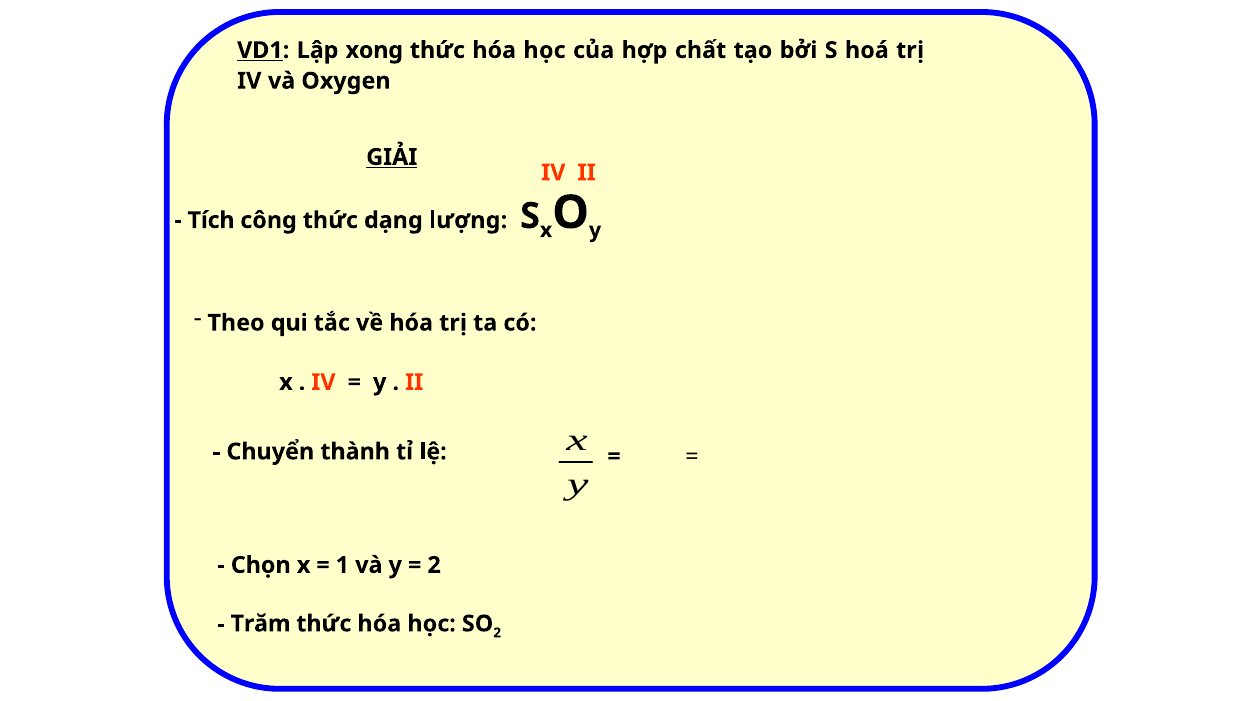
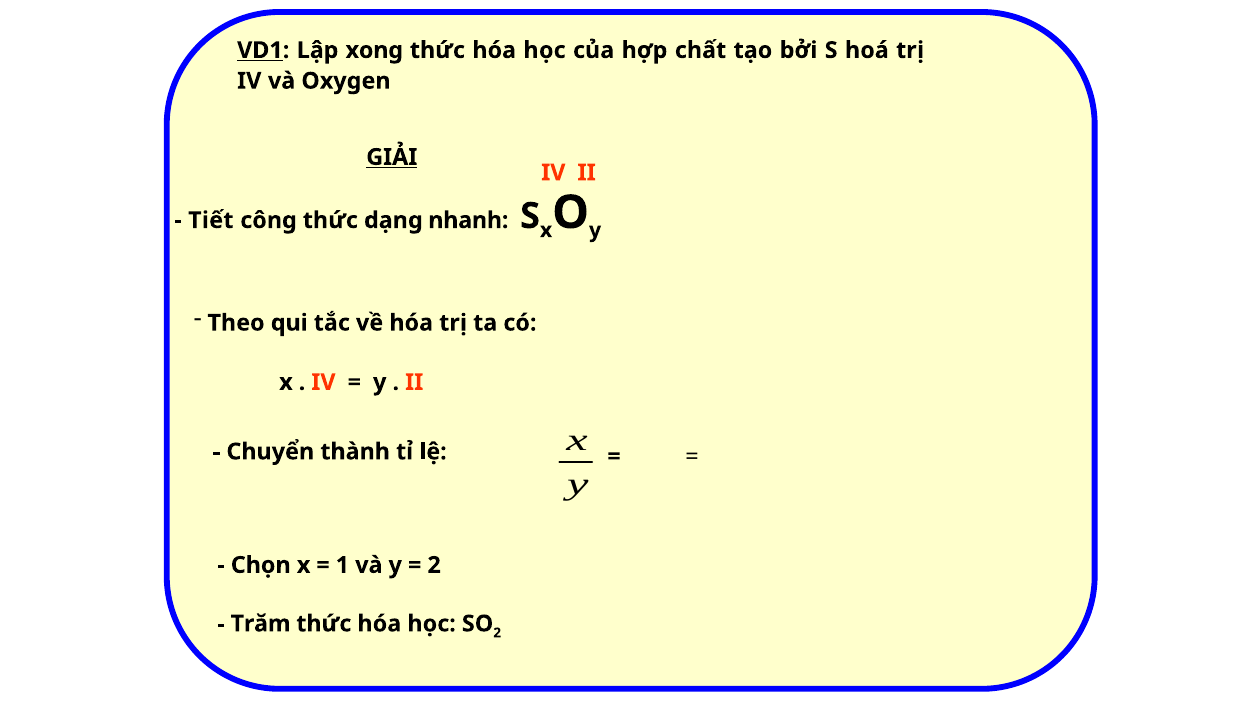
Tích: Tích -> Tiết (211, 220)
lượng: lượng -> nhanh (468, 220)
